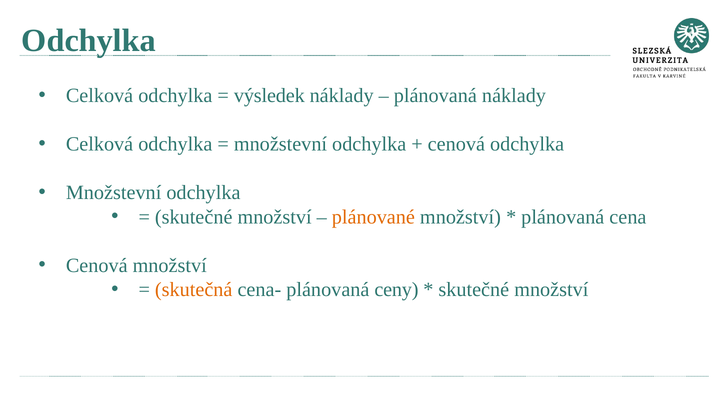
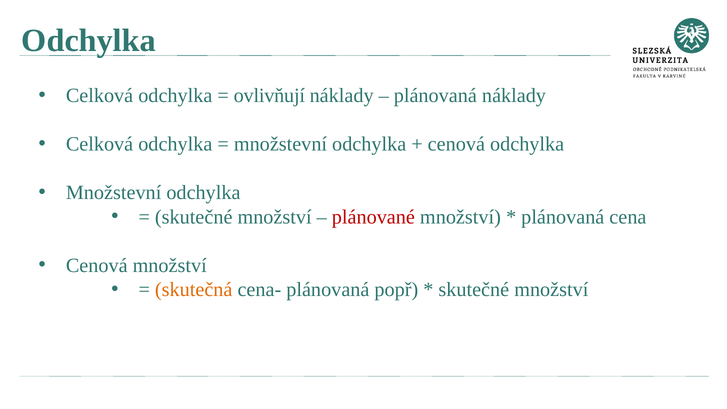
výsledek: výsledek -> ovlivňují (269, 96)
plánované colour: orange -> red (373, 217)
ceny: ceny -> popř (396, 290)
